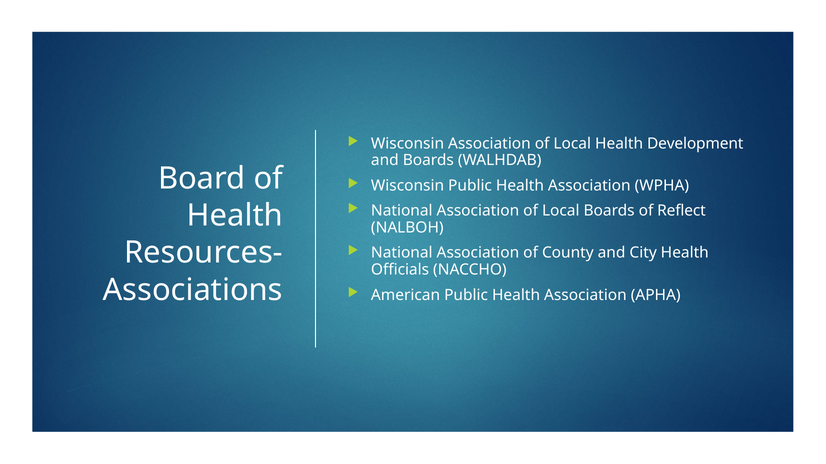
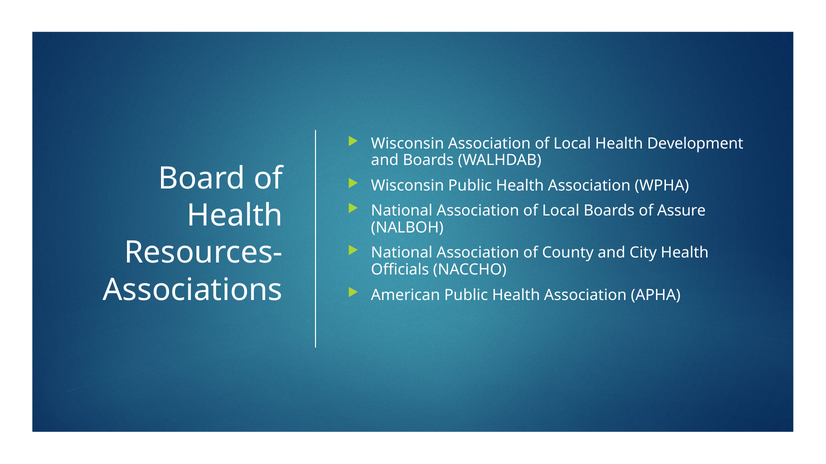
Reflect: Reflect -> Assure (681, 211)
